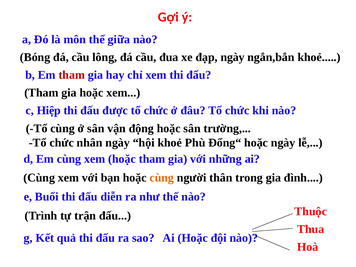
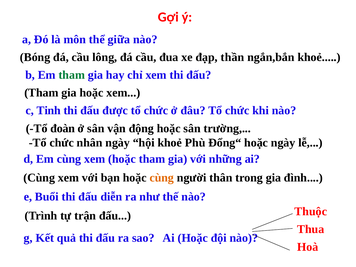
đạp ngày: ngày -> thần (232, 57)
tham colour: red -> green (72, 75)
Hiệp: Hiệp -> Tinh (49, 111)
Tổ cùng: cùng -> đoàn (63, 128)
